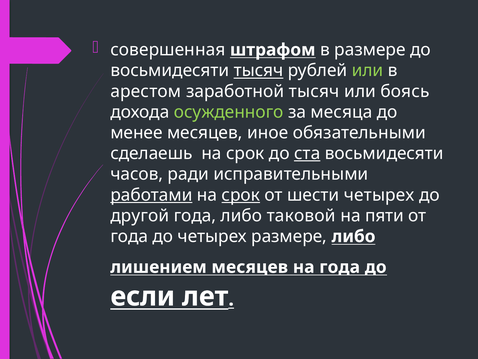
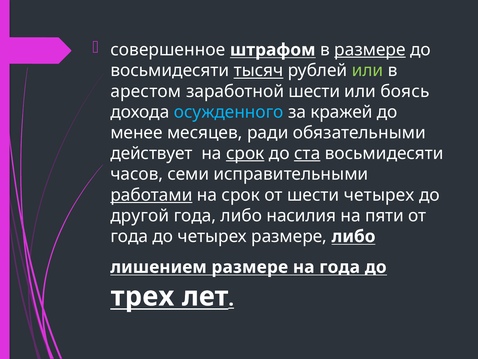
совершенная: совершенная -> совершенное (168, 50)
размере underline: none -> present (370, 50)
заработной тысяч: тысяч -> шести (314, 91)
осужденного colour: light green -> light blue (229, 112)
месяца: месяца -> кражей (342, 112)
иное: иное -> ради (268, 133)
сделаешь: сделаешь -> действует (151, 153)
срок underline: none -> present (245, 153)
ради: ради -> семи (188, 174)
срок underline: present -> none (241, 195)
таковой: таковой -> насилия (301, 215)
лишением месяцев: месяцев -> размере (250, 267)
если: если -> трех (142, 296)
